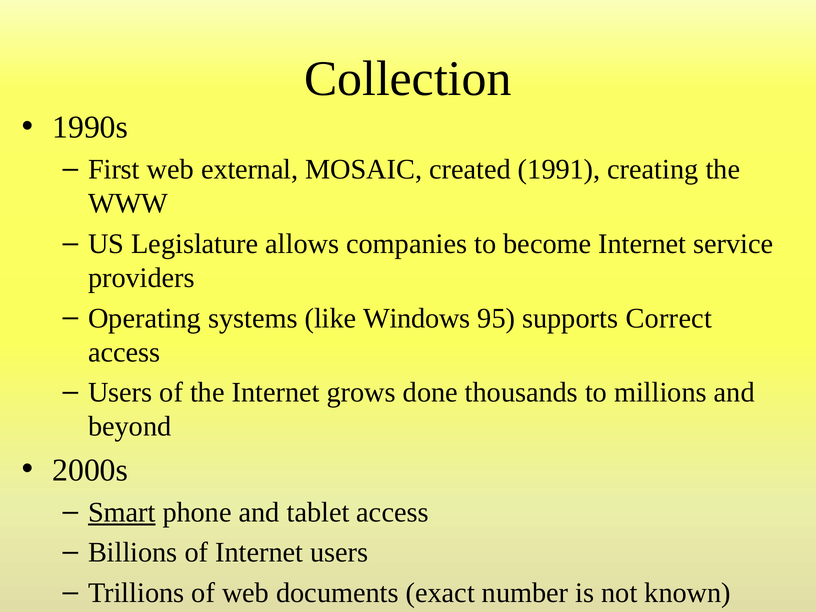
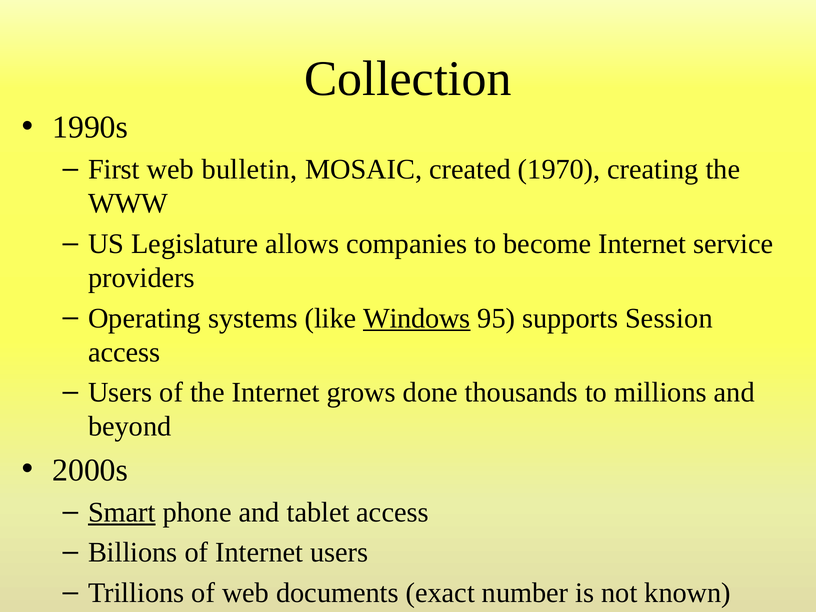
external: external -> bulletin (249, 170)
1991: 1991 -> 1970 (559, 170)
Windows underline: none -> present (417, 318)
Correct: Correct -> Session (669, 318)
